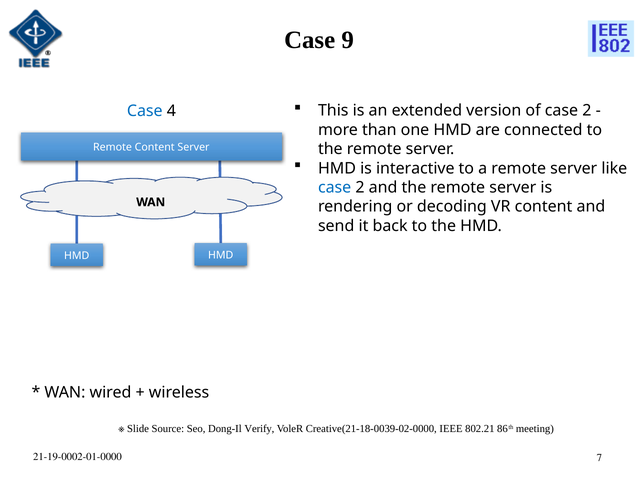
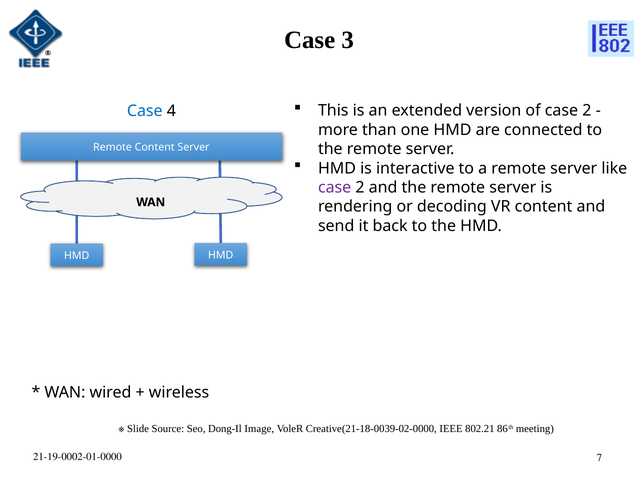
9: 9 -> 3 (348, 40)
case colour: blue -> purple (335, 187)
Verify: Verify -> Image (259, 429)
